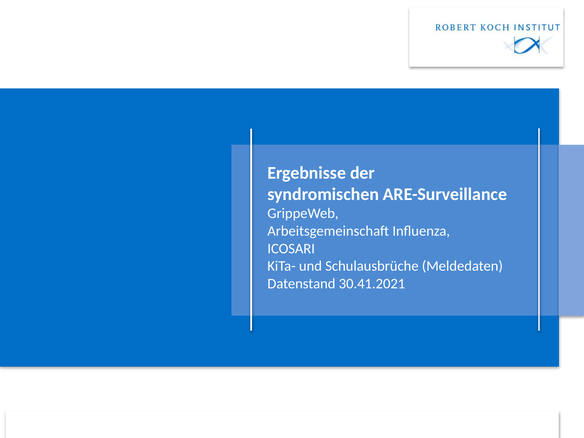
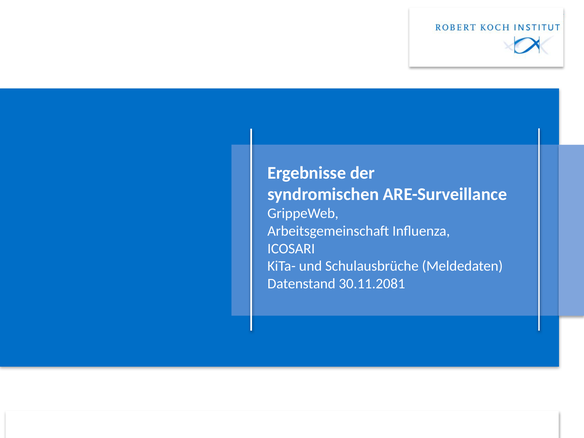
30.41.2021: 30.41.2021 -> 30.11.2081 (372, 284)
